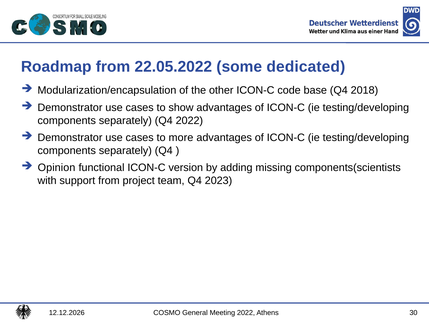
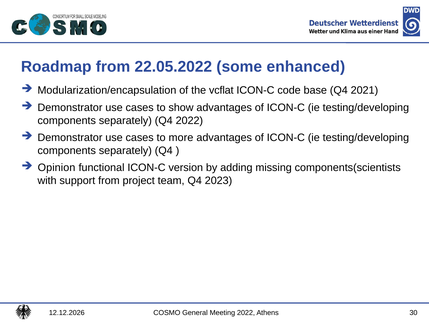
dedicated: dedicated -> enhanced (306, 67)
other: other -> vcflat (221, 90)
2018: 2018 -> 2021 (364, 90)
